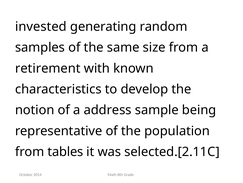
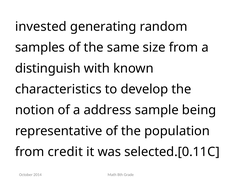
retirement: retirement -> distinguish (48, 68)
tables: tables -> credit (65, 151)
selected.[2.11C: selected.[2.11C -> selected.[0.11C (172, 151)
